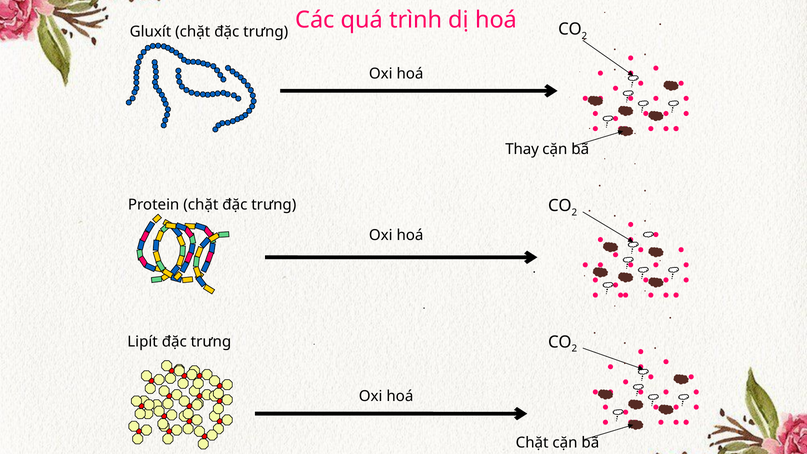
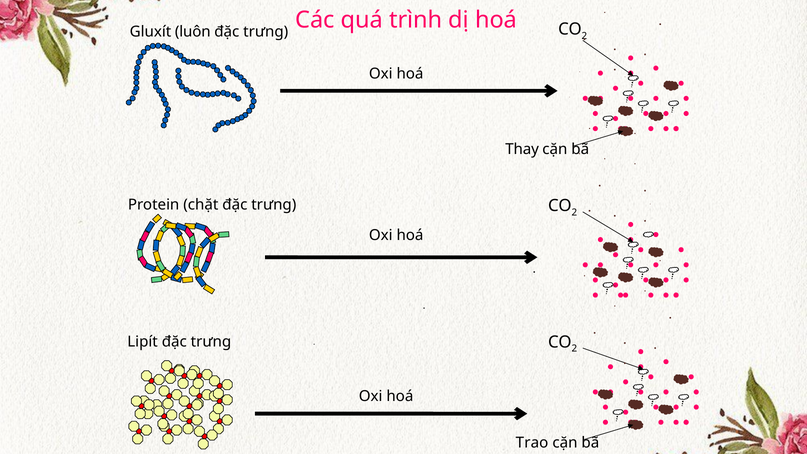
Gluxít chặt: chặt -> luôn (193, 32)
Chặt: Chặt -> Trao (532, 443)
